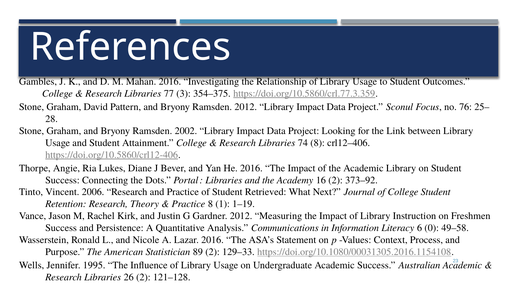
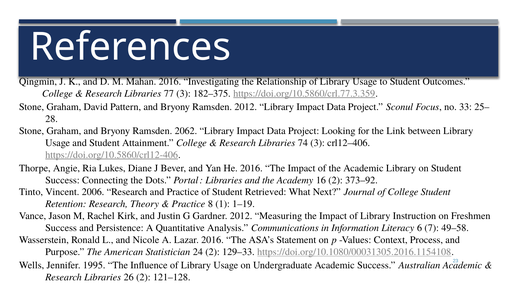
Gambles: Gambles -> Qingmin (38, 81)
354–375: 354–375 -> 182–375 (212, 93)
76: 76 -> 33 (466, 107)
2002: 2002 -> 2062 (186, 131)
74 8: 8 -> 3 (318, 143)
0: 0 -> 7 (432, 228)
89: 89 -> 24 (198, 252)
